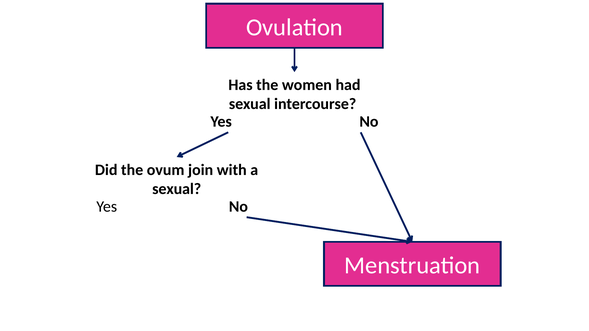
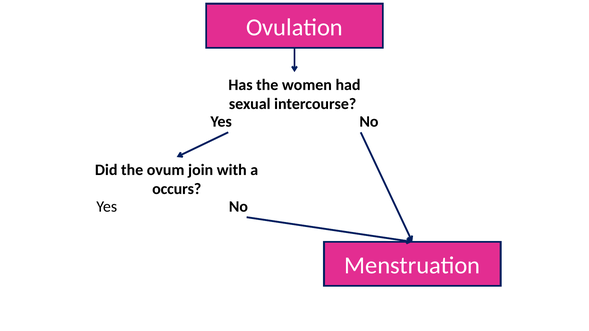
sexual: sexual -> occurs (177, 189)
